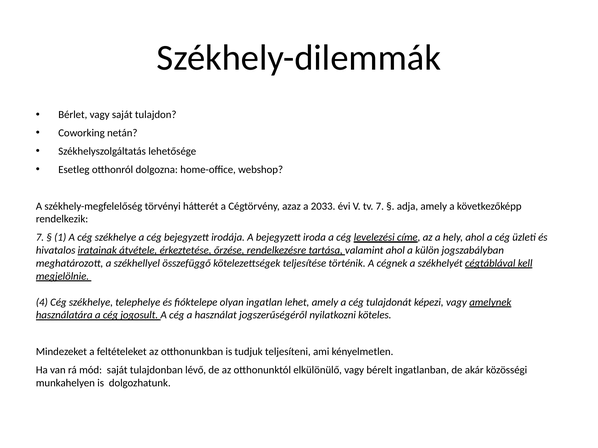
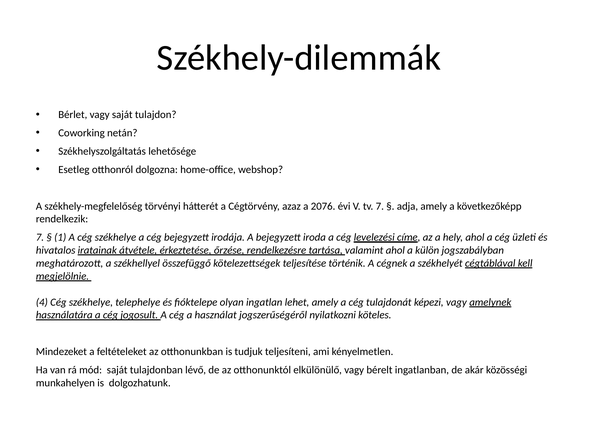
2033: 2033 -> 2076 (323, 206)
